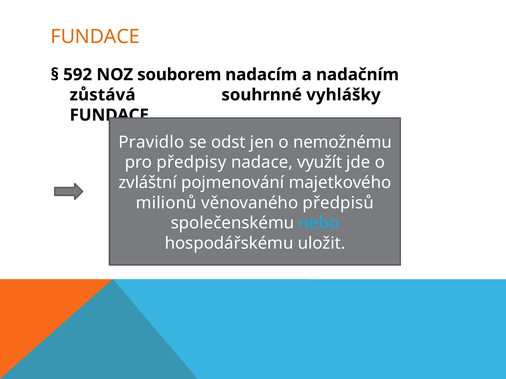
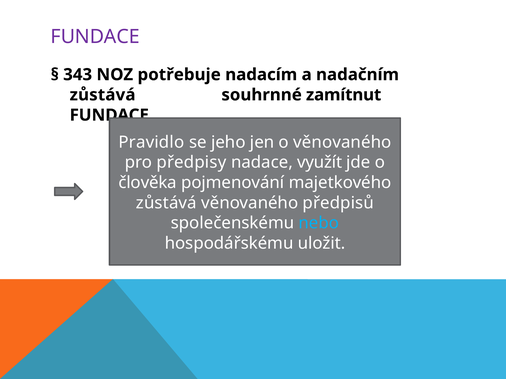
FUNDACE colour: orange -> purple (95, 37)
592: 592 -> 343 (78, 75)
souborem: souborem -> potřebuje (179, 75)
vyhlášky: vyhlášky -> zamítnut (344, 95)
odst: odst -> jeho (228, 142)
o nemožnému: nemožnému -> věnovaného (342, 142)
zvláštní: zvláštní -> člověka (148, 183)
milionů: milionů -> zůstává (166, 203)
